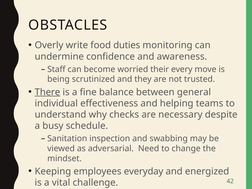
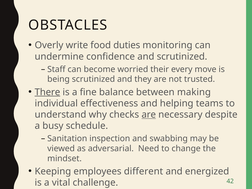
and awareness: awareness -> scrutinized (182, 57)
general: general -> making (194, 92)
are underline: none -> present (149, 115)
everyday: everyday -> different (143, 171)
